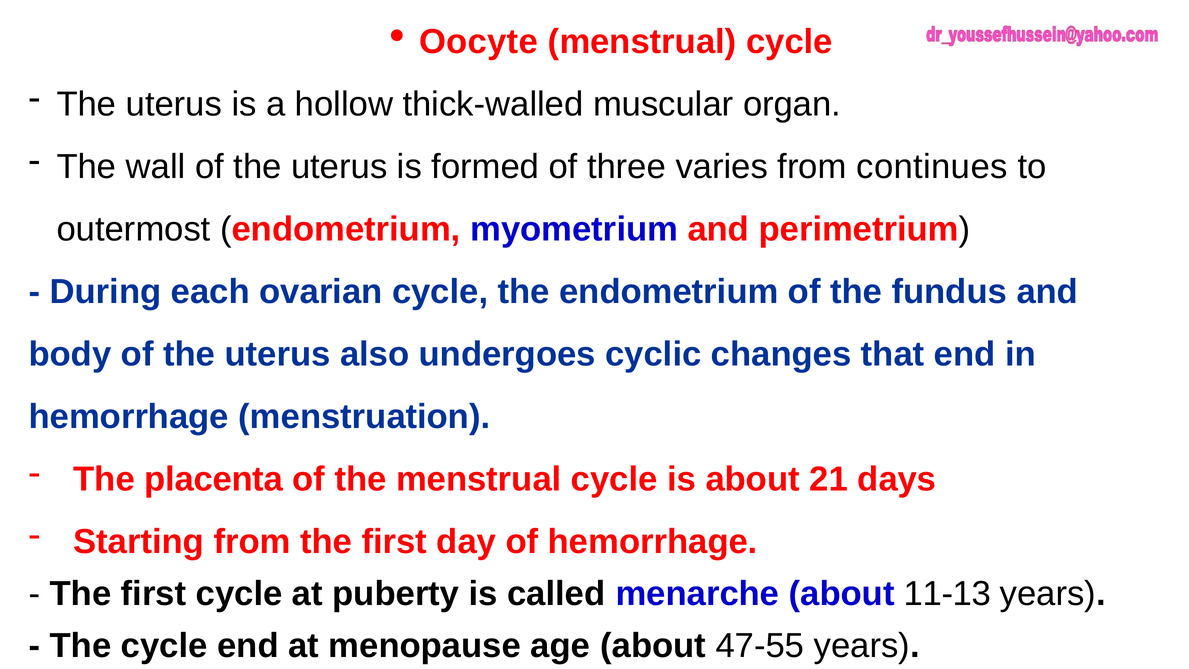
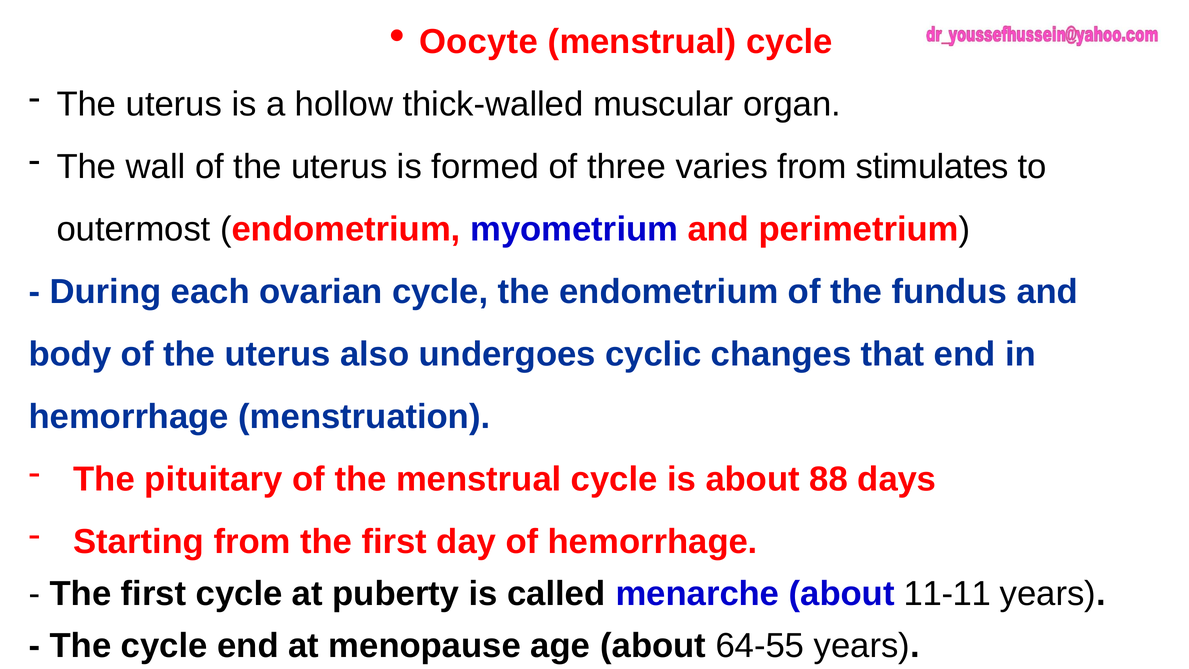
continues: continues -> stimulates (932, 167)
placenta: placenta -> pituitary (213, 479)
21: 21 -> 88 (829, 479)
11-13: 11-13 -> 11-11 (947, 594)
47-55: 47-55 -> 64-55 (760, 646)
